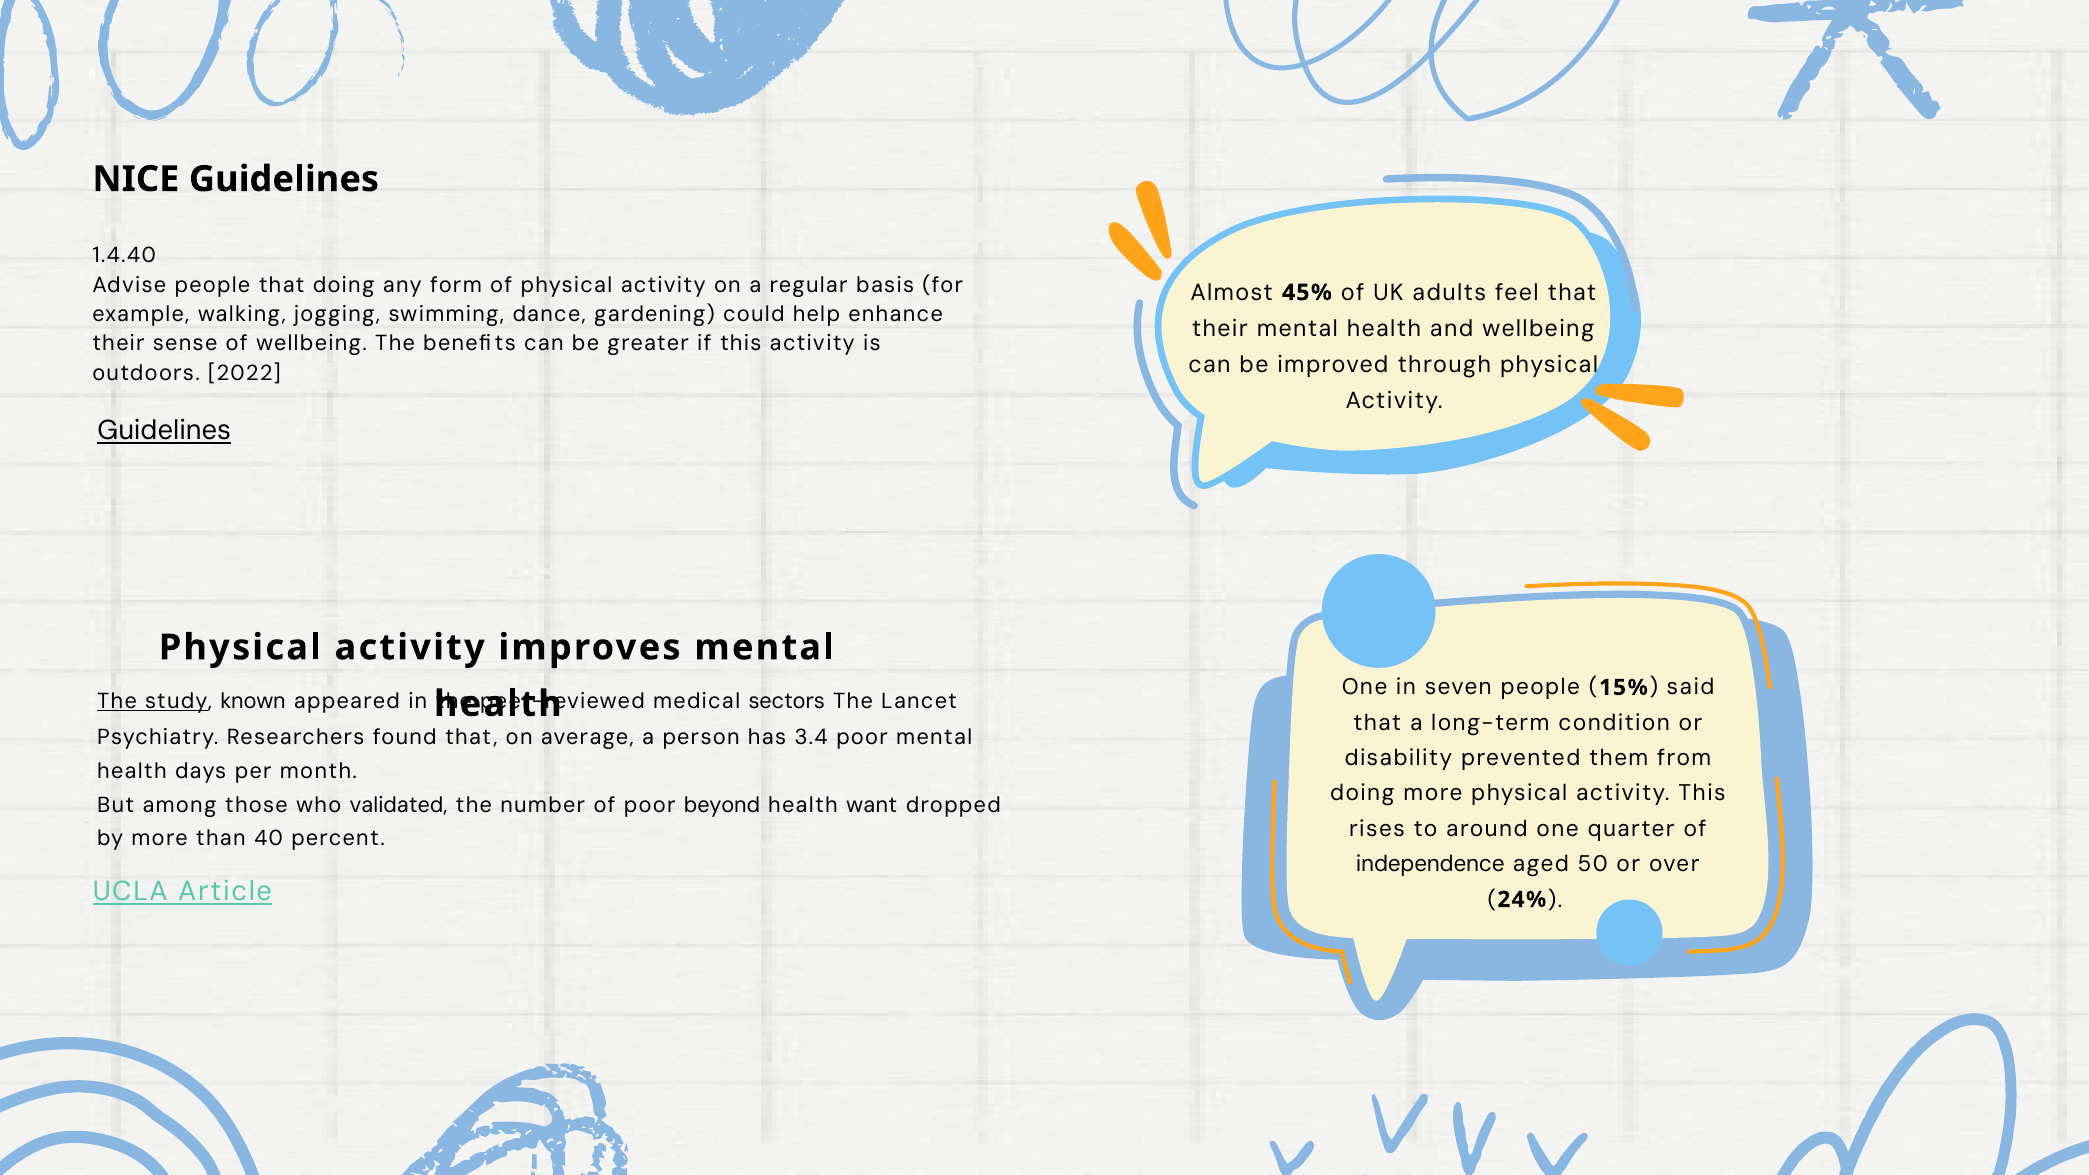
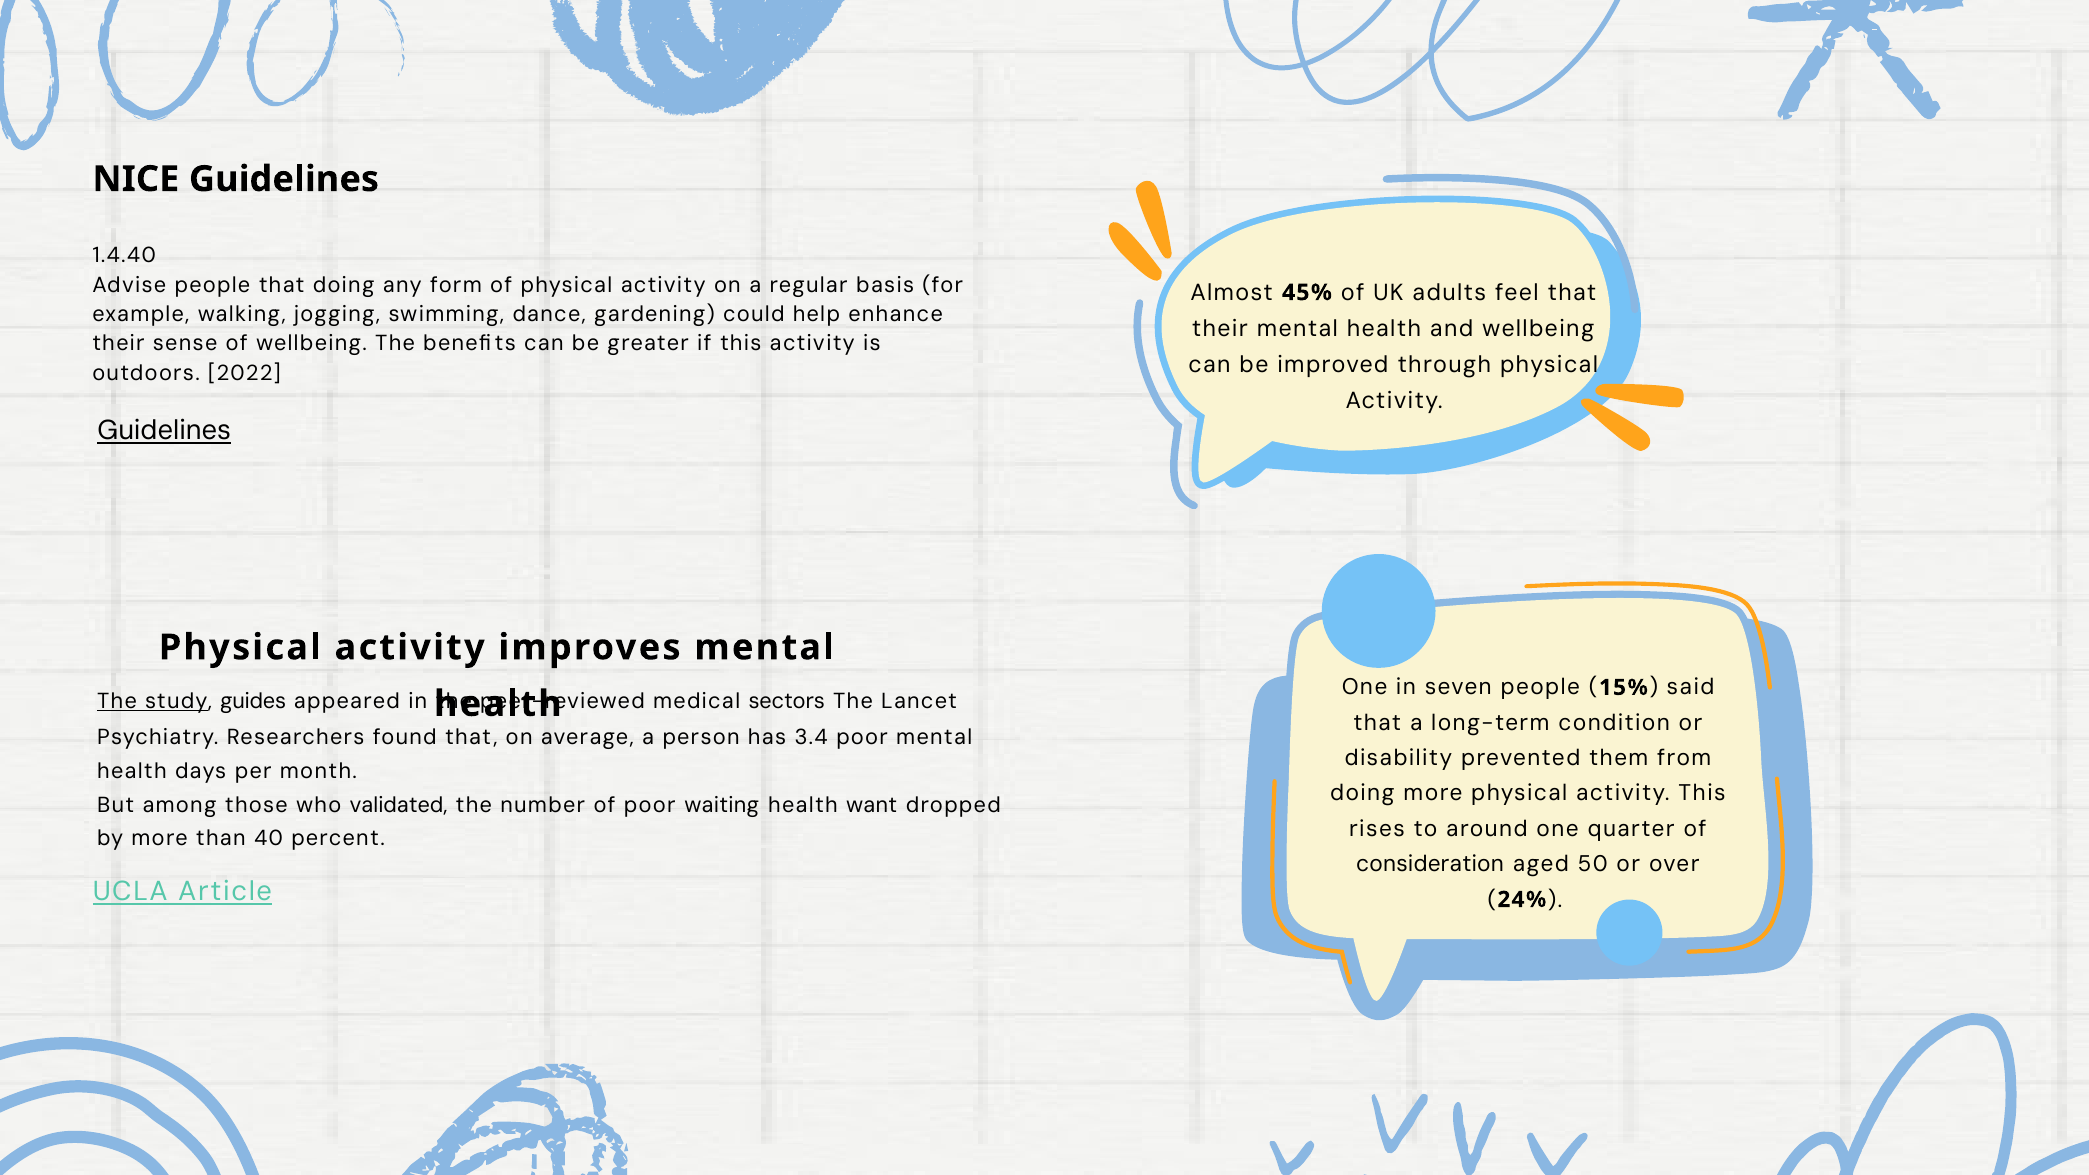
known: known -> guides (253, 701)
beyond: beyond -> waiting (722, 805)
independence: independence -> consideration (1430, 864)
